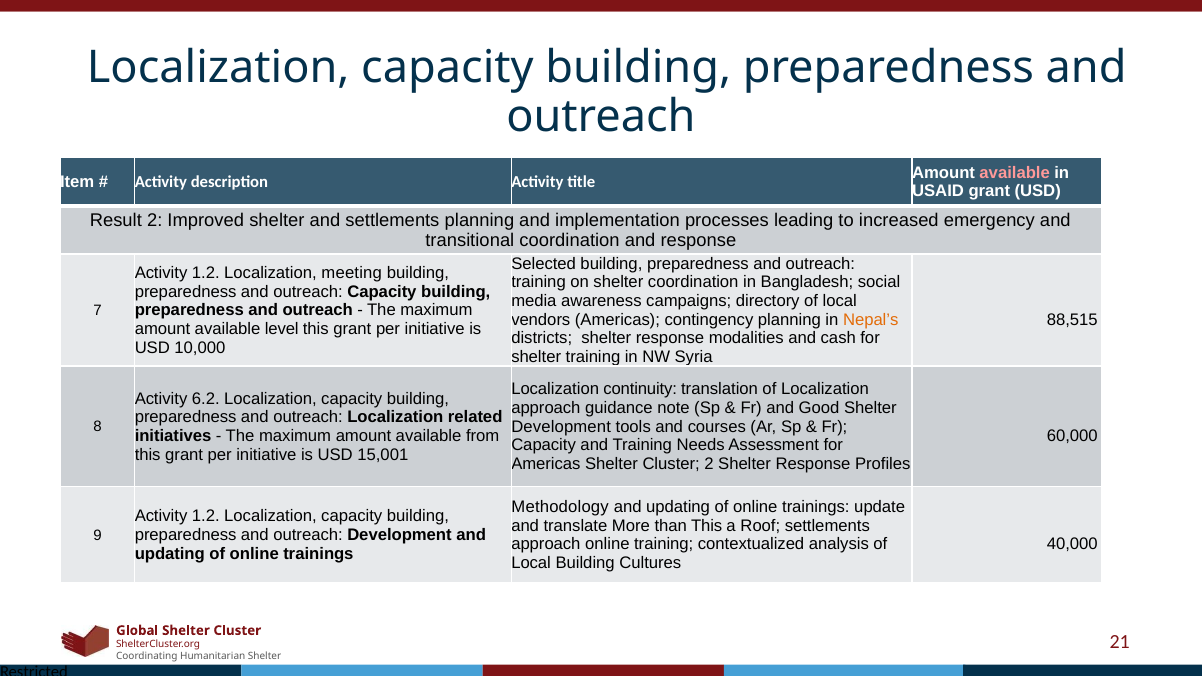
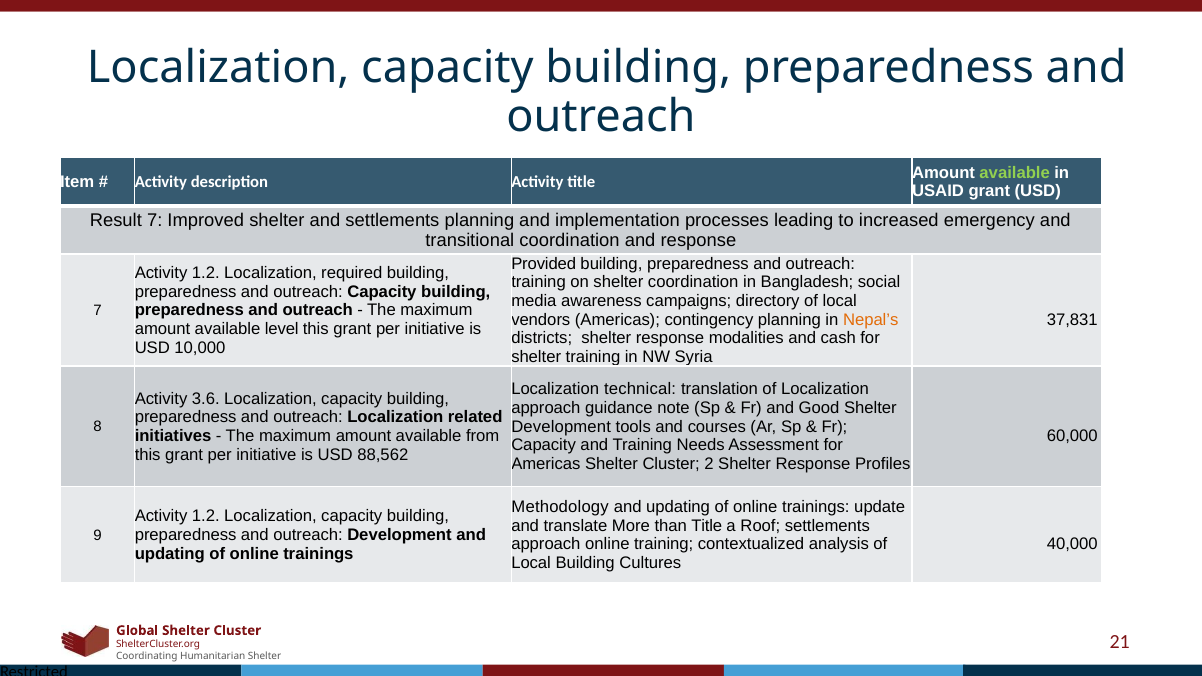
available colour: pink -> light green (1015, 173)
Result 2: 2 -> 7 (155, 220)
Selected: Selected -> Provided (544, 264)
meeting: meeting -> required (352, 273)
88,515: 88,515 -> 37,831 (1072, 320)
continuity: continuity -> technical (640, 389)
6.2: 6.2 -> 3.6 (206, 399)
15,001: 15,001 -> 88,562 (383, 455)
than This: This -> Title (707, 526)
